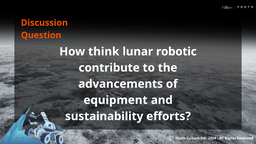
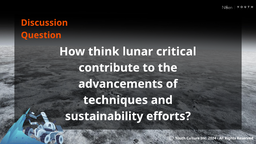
robotic: robotic -> critical (176, 52)
equipment: equipment -> techniques (116, 100)
